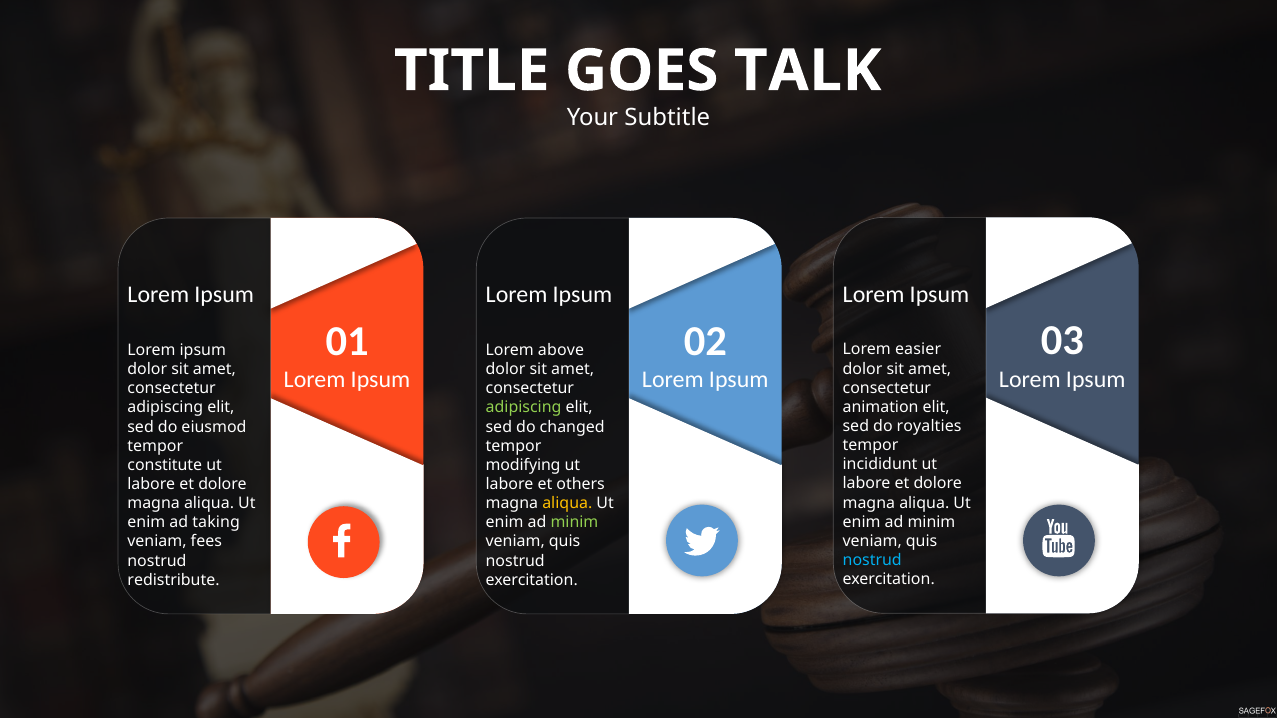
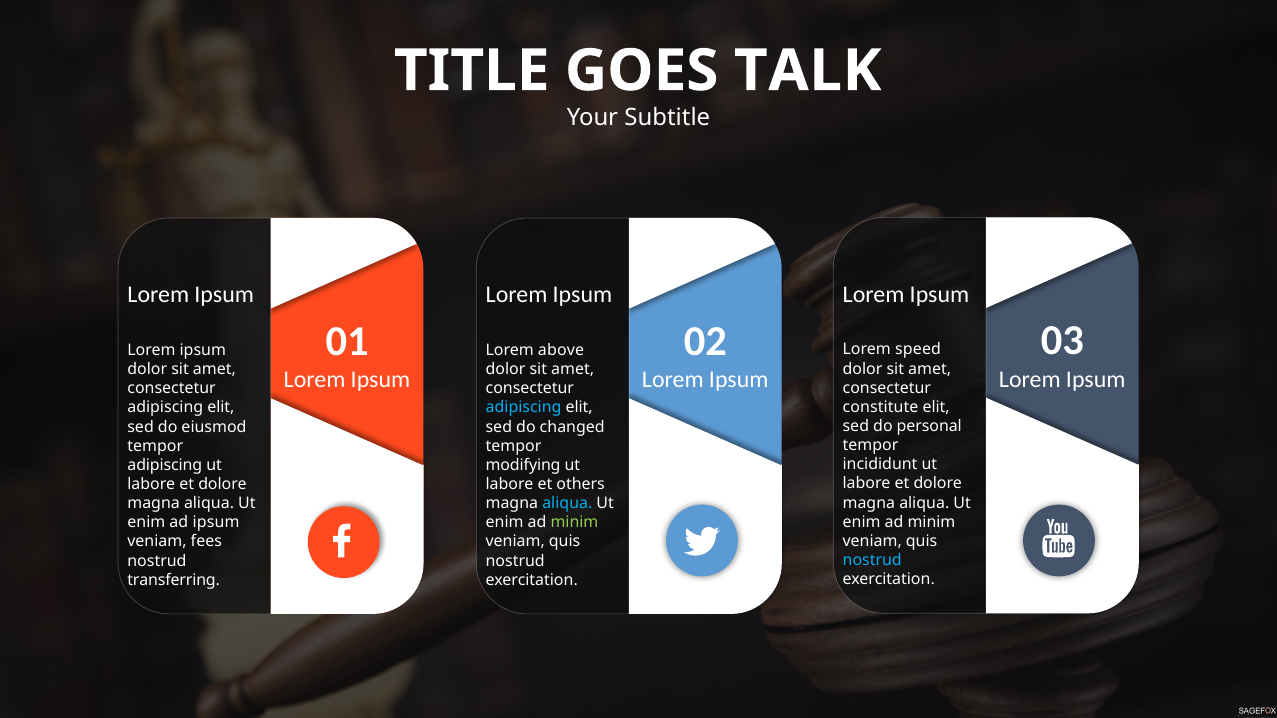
easier: easier -> speed (918, 350)
animation: animation -> constitute (881, 407)
adipiscing colour: light green -> light blue (524, 408)
royalties: royalties -> personal (929, 426)
constitute: constitute -> adipiscing (165, 465)
aliqua colour: yellow -> light blue (567, 504)
ad taking: taking -> ipsum (216, 523)
redistribute: redistribute -> transferring (174, 580)
